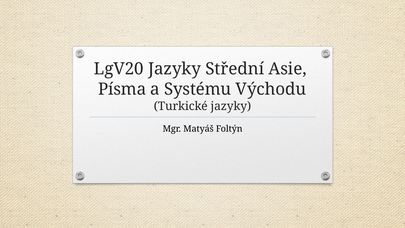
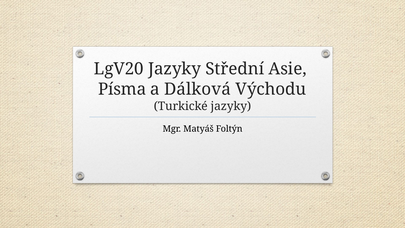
Systému: Systému -> Dálková (198, 89)
